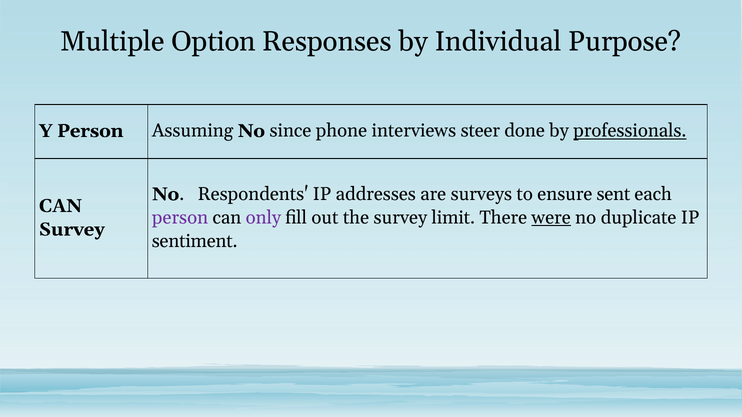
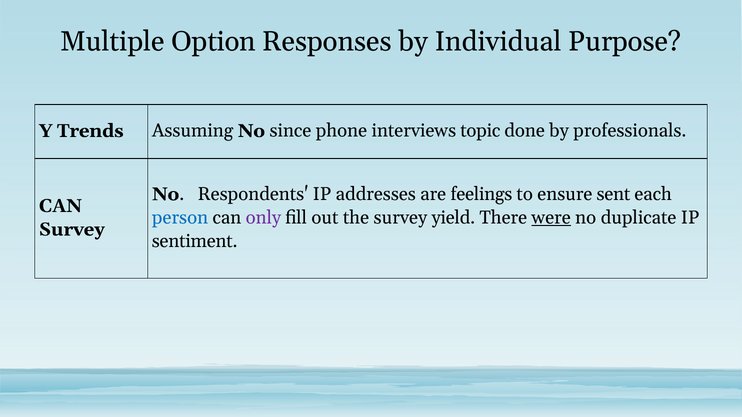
Y Person: Person -> Trends (90, 131)
steer: steer -> topic (480, 131)
professionals underline: present -> none (630, 131)
surveys: surveys -> feelings (481, 194)
person colour: purple -> blue (180, 218)
limit: limit -> yield (453, 218)
